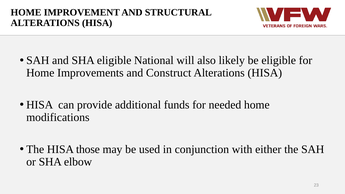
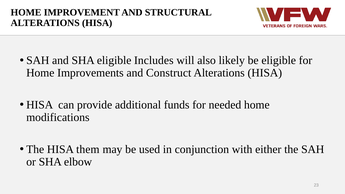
National: National -> Includes (154, 60)
those: those -> them (88, 149)
